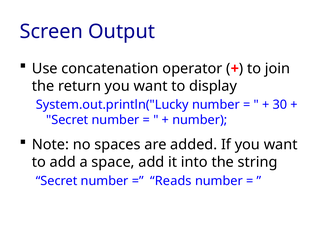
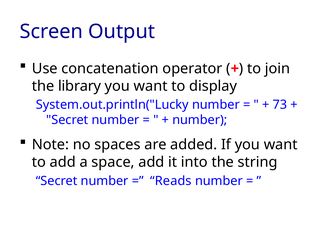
return: return -> library (80, 86)
30: 30 -> 73 (280, 105)
